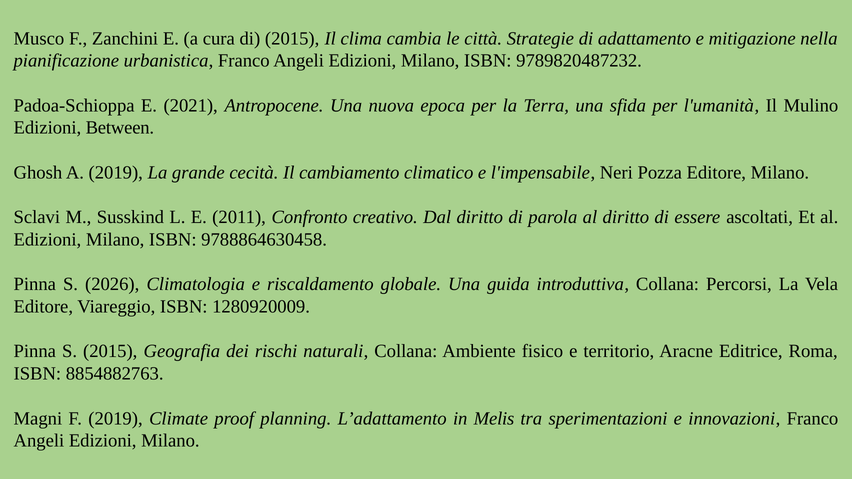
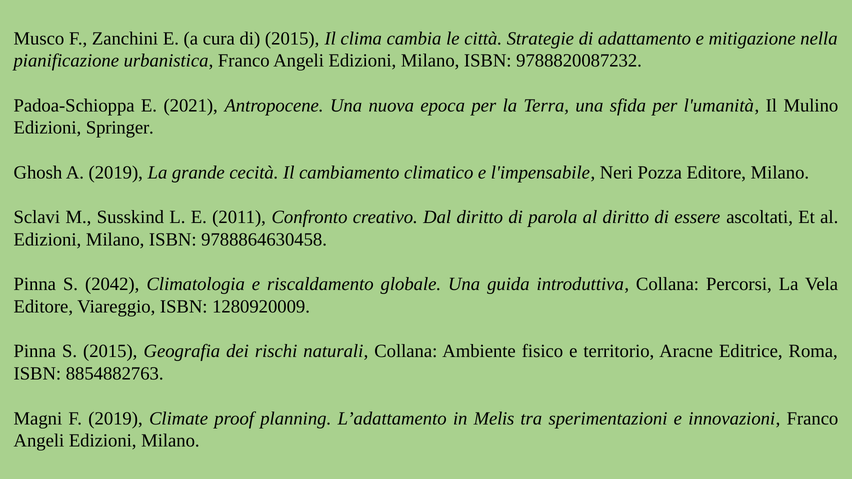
9789820487232: 9789820487232 -> 9788820087232 (579, 61)
Between: Between -> Springer (120, 128)
2026: 2026 -> 2042 (112, 284)
